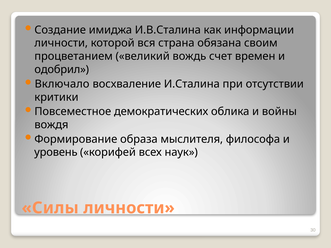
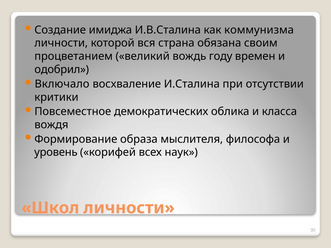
информации: информации -> коммунизма (259, 30)
счет: счет -> году (221, 56)
войны: войны -> класса (279, 112)
Силы: Силы -> Школ (50, 208)
